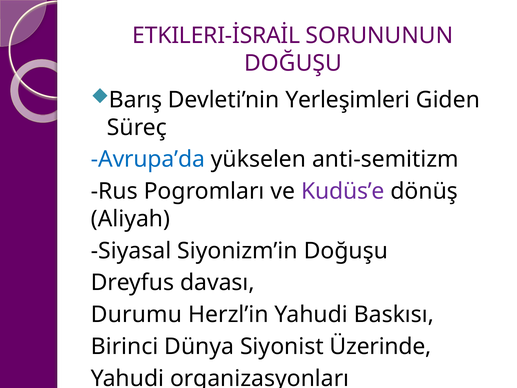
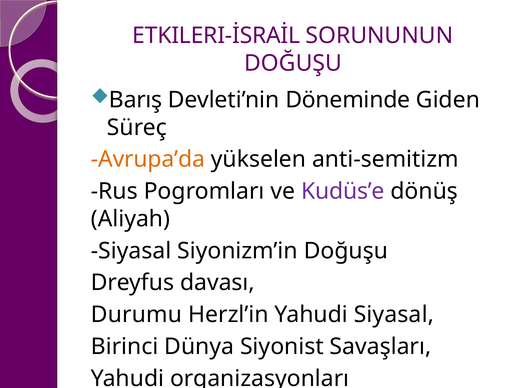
Yerleşimleri: Yerleşimleri -> Döneminde (348, 100)
Avrupa’da colour: blue -> orange (148, 159)
Yahudi Baskısı: Baskısı -> Siyasal (394, 314)
Üzerinde: Üzerinde -> Savaşları (380, 346)
